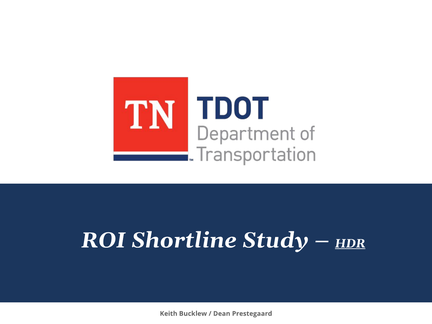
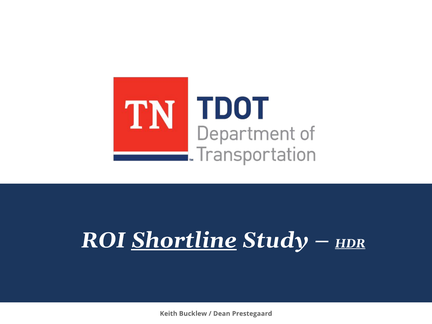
Shortline underline: none -> present (184, 240)
